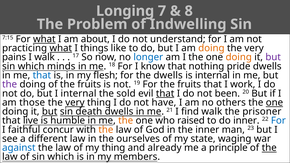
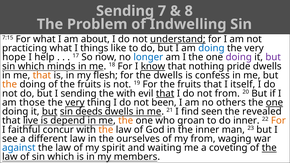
Longing: Longing -> Sending (125, 11)
what underline: present -> none (44, 39)
understand underline: none -> present (178, 39)
what underline: present -> none (61, 48)
doing colour: orange -> blue (211, 48)
pains: pains -> hope (14, 57)
I walk: walk -> help (44, 57)
doing colour: orange -> purple (239, 57)
know underline: none -> present (153, 66)
that colour: blue -> orange (42, 75)
is internal: internal -> confess (212, 75)
the colour: purple -> orange (10, 84)
work: work -> itself (243, 84)
I internal: internal -> sending (79, 93)
the sold: sold -> with (126, 93)
not been: been -> from (227, 93)
have: have -> been (164, 103)
death: death -> deeds (89, 112)
find walk: walk -> seen (212, 112)
prisoner: prisoner -> revealed (262, 112)
humble: humble -> depend (68, 121)
raised: raised -> groan (191, 121)
For colour: blue -> orange (278, 121)
my state: state -> from (203, 139)
my thing: thing -> spirit (113, 148)
already: already -> waiting (165, 148)
principle: principle -> coveting (228, 148)
